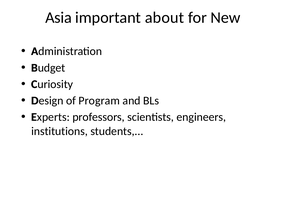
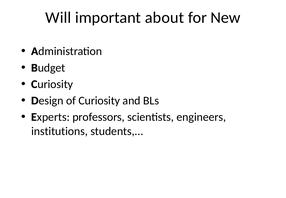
Asia: Asia -> Will (58, 18)
of Program: Program -> Curiosity (99, 101)
